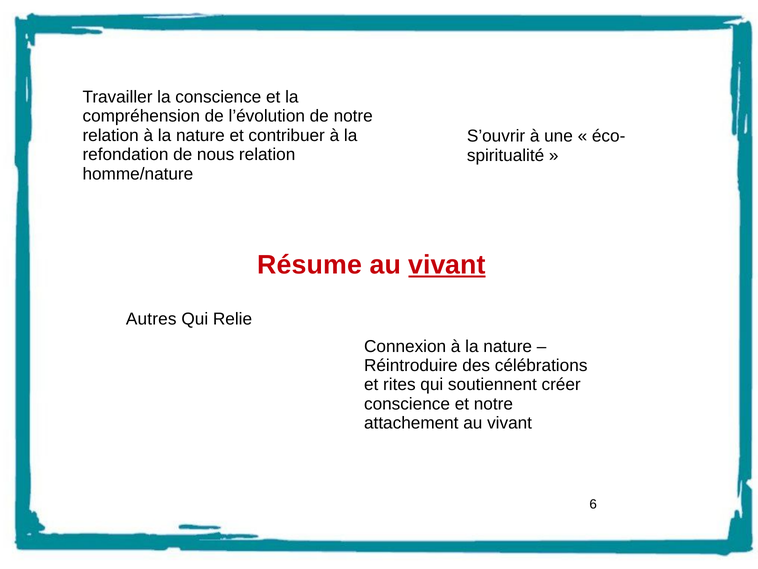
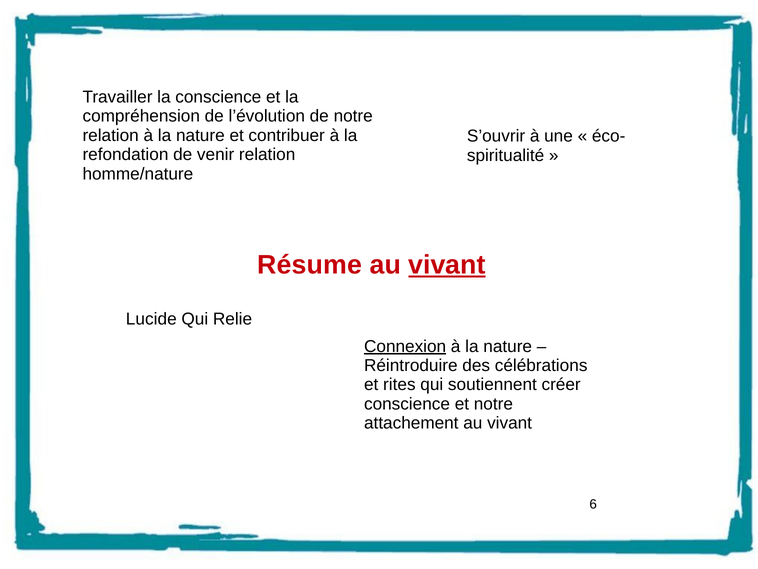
nous: nous -> venir (216, 155)
Autres: Autres -> Lucide (151, 319)
Connexion underline: none -> present (405, 346)
